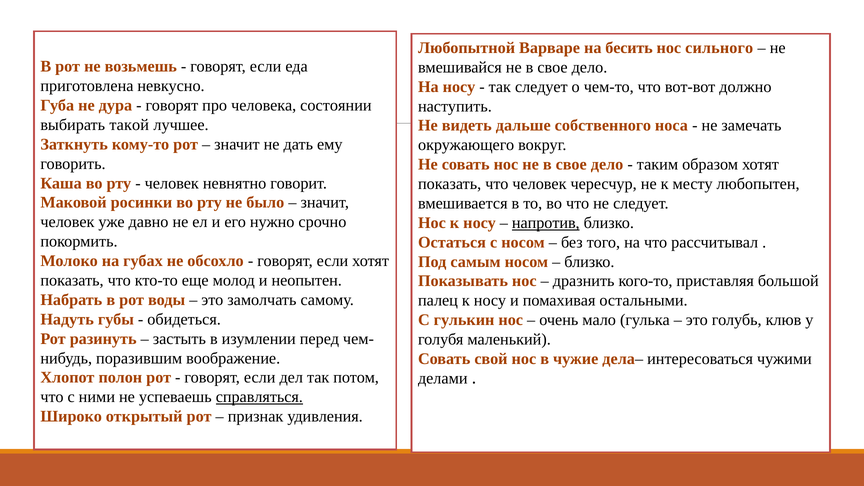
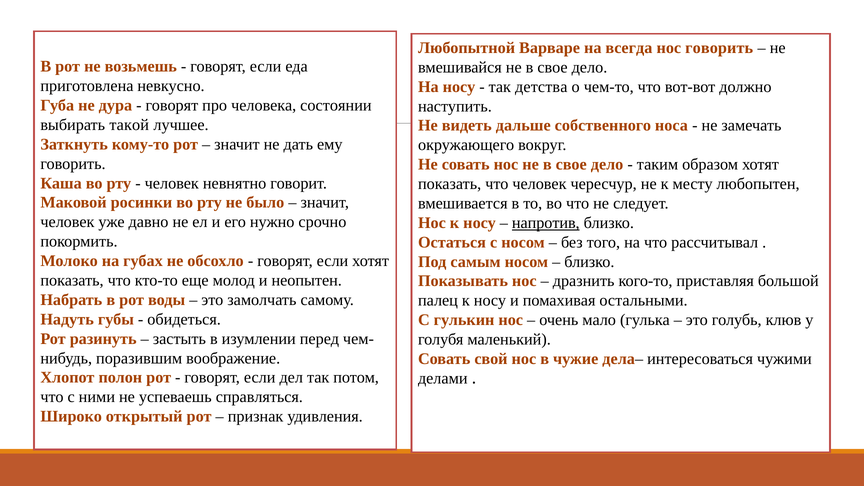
бесить: бесить -> всегда (629, 48)
нос сильного: сильного -> говорить (719, 48)
так следует: следует -> детства (541, 87)
справляться underline: present -> none (259, 397)
